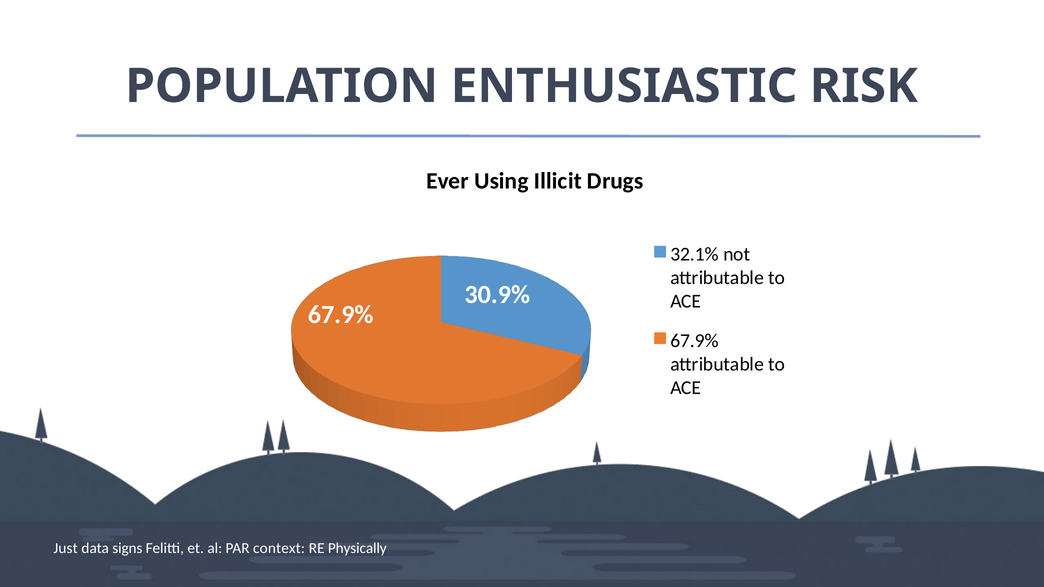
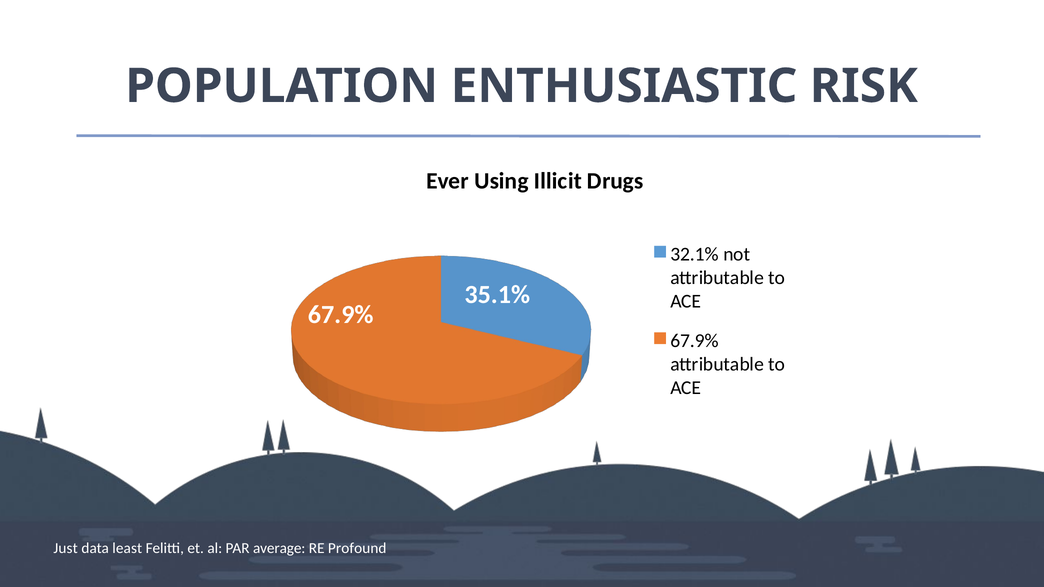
30.9%: 30.9% -> 35.1% (497, 295)
signs: signs -> least (127, 549)
context: context -> average (279, 549)
Physically: Physically -> Profound (357, 549)
